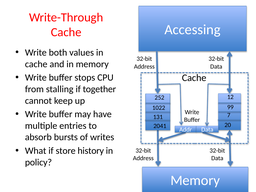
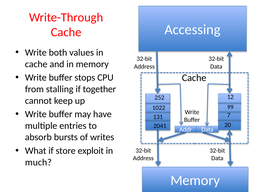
history: history -> exploit (91, 151)
policy: policy -> much (38, 162)
